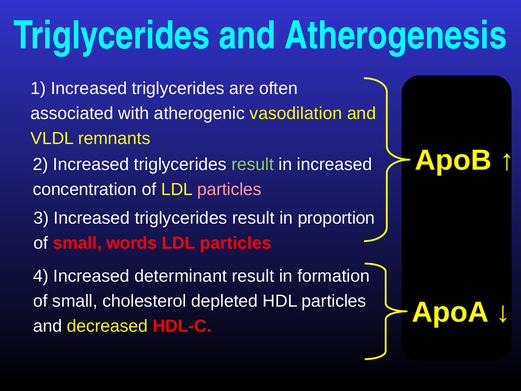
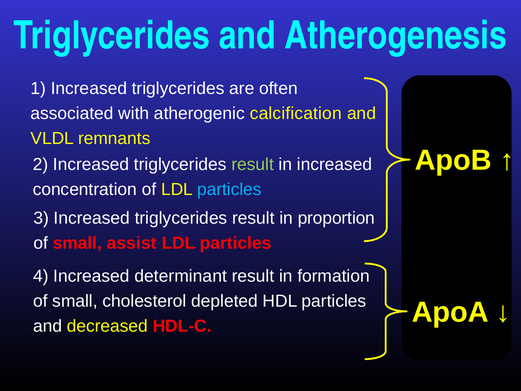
vasodilation: vasodilation -> calcification (296, 113)
particles colour: pink -> light blue (229, 189)
words: words -> assist (132, 243)
